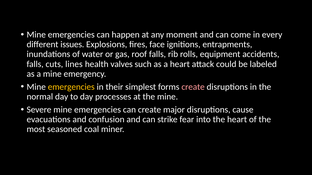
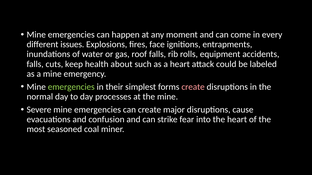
lines: lines -> keep (74, 64)
valves: valves -> about (122, 64)
emergencies colour: yellow -> light green (71, 87)
